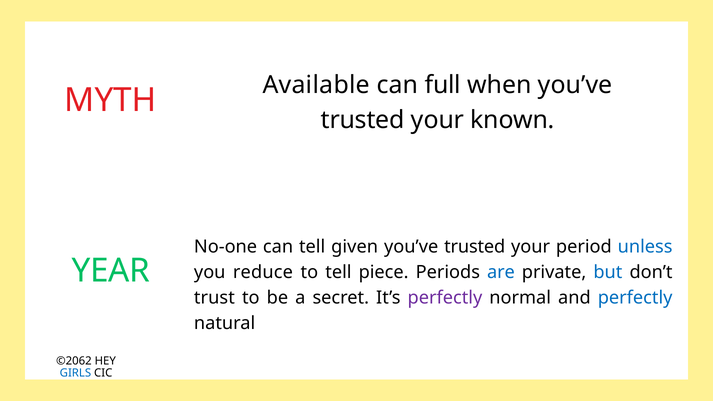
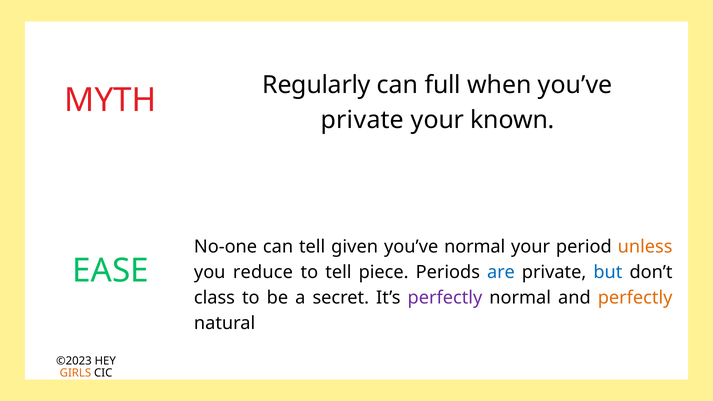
Available: Available -> Regularly (316, 85)
trusted: trusted -> private (362, 120)
trusted: trusted -> normal (475, 247)
unless colour: blue -> orange (645, 247)
YEAR: YEAR -> EASE (111, 271)
trust: trust -> class (214, 298)
perfectly colour: blue -> orange (635, 298)
©2062: ©2062 -> ©2023 (74, 361)
GIRLS colour: blue -> orange (75, 373)
